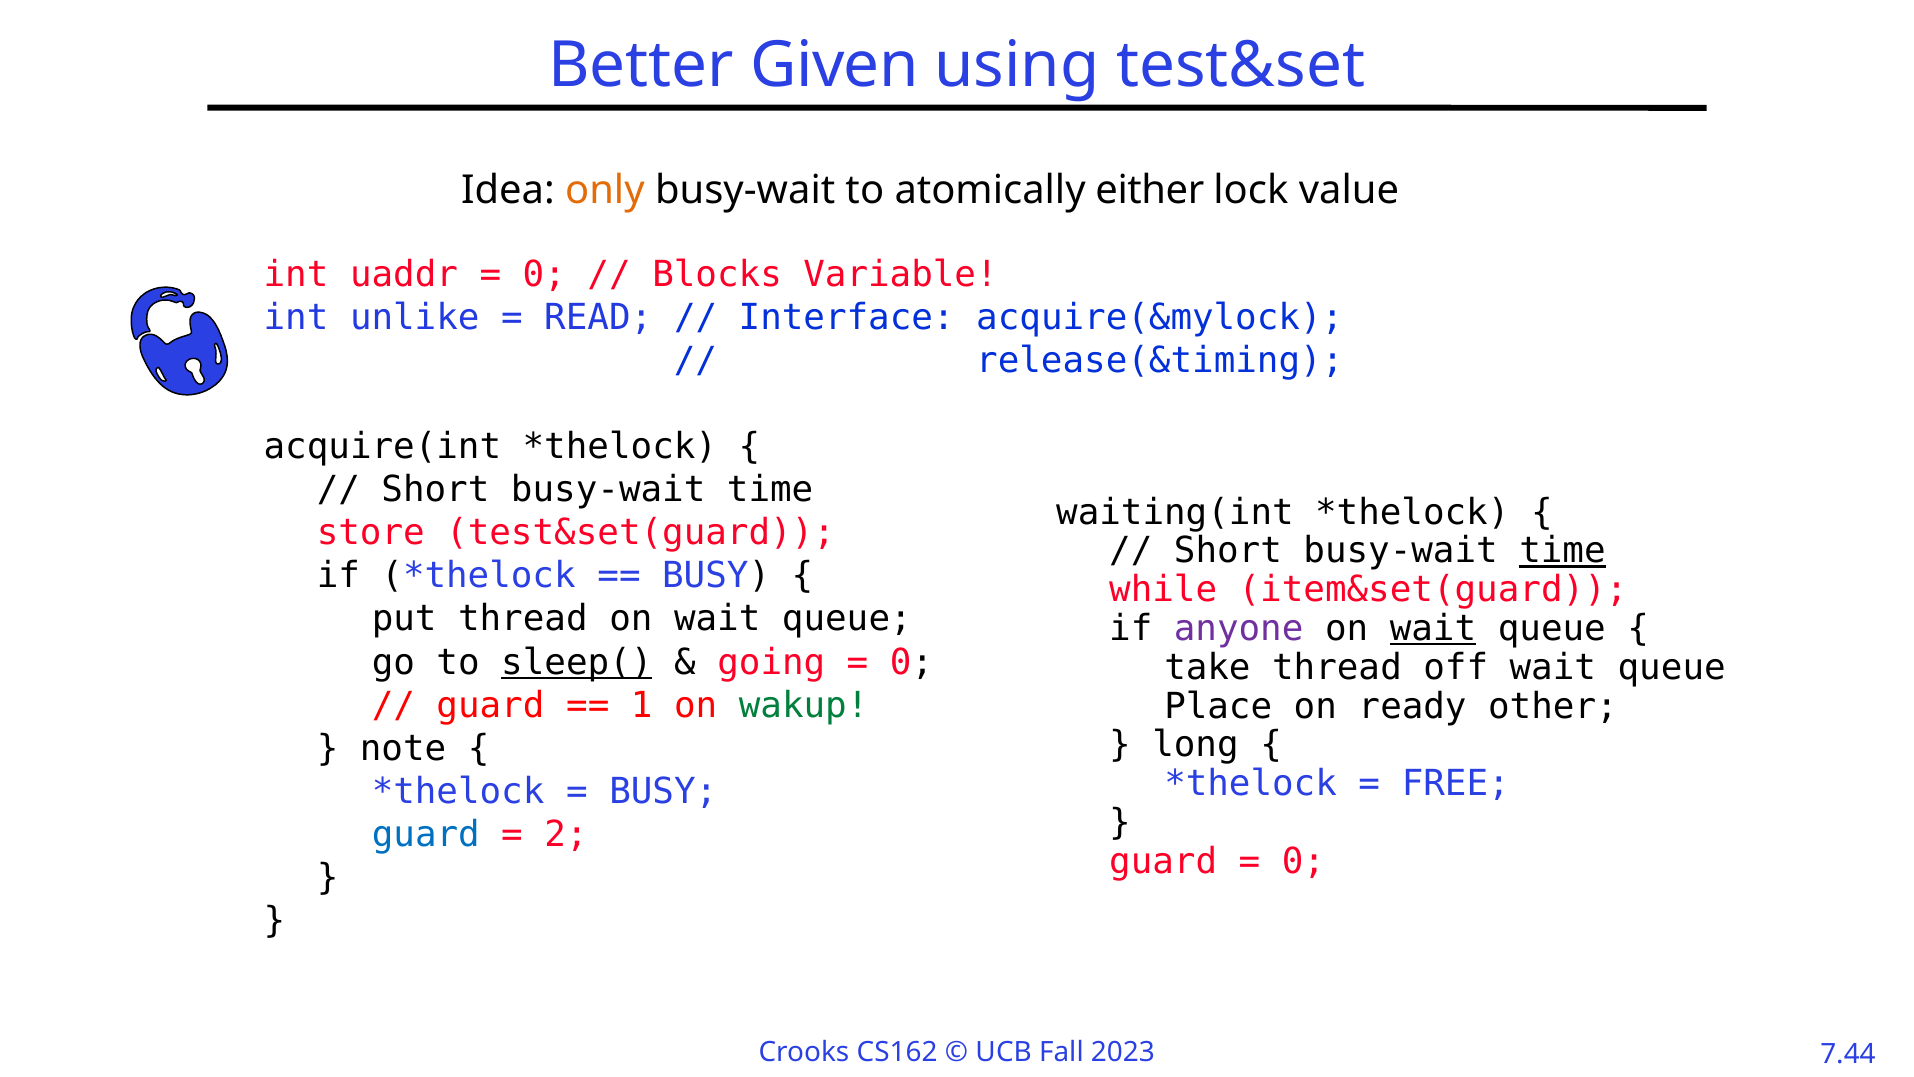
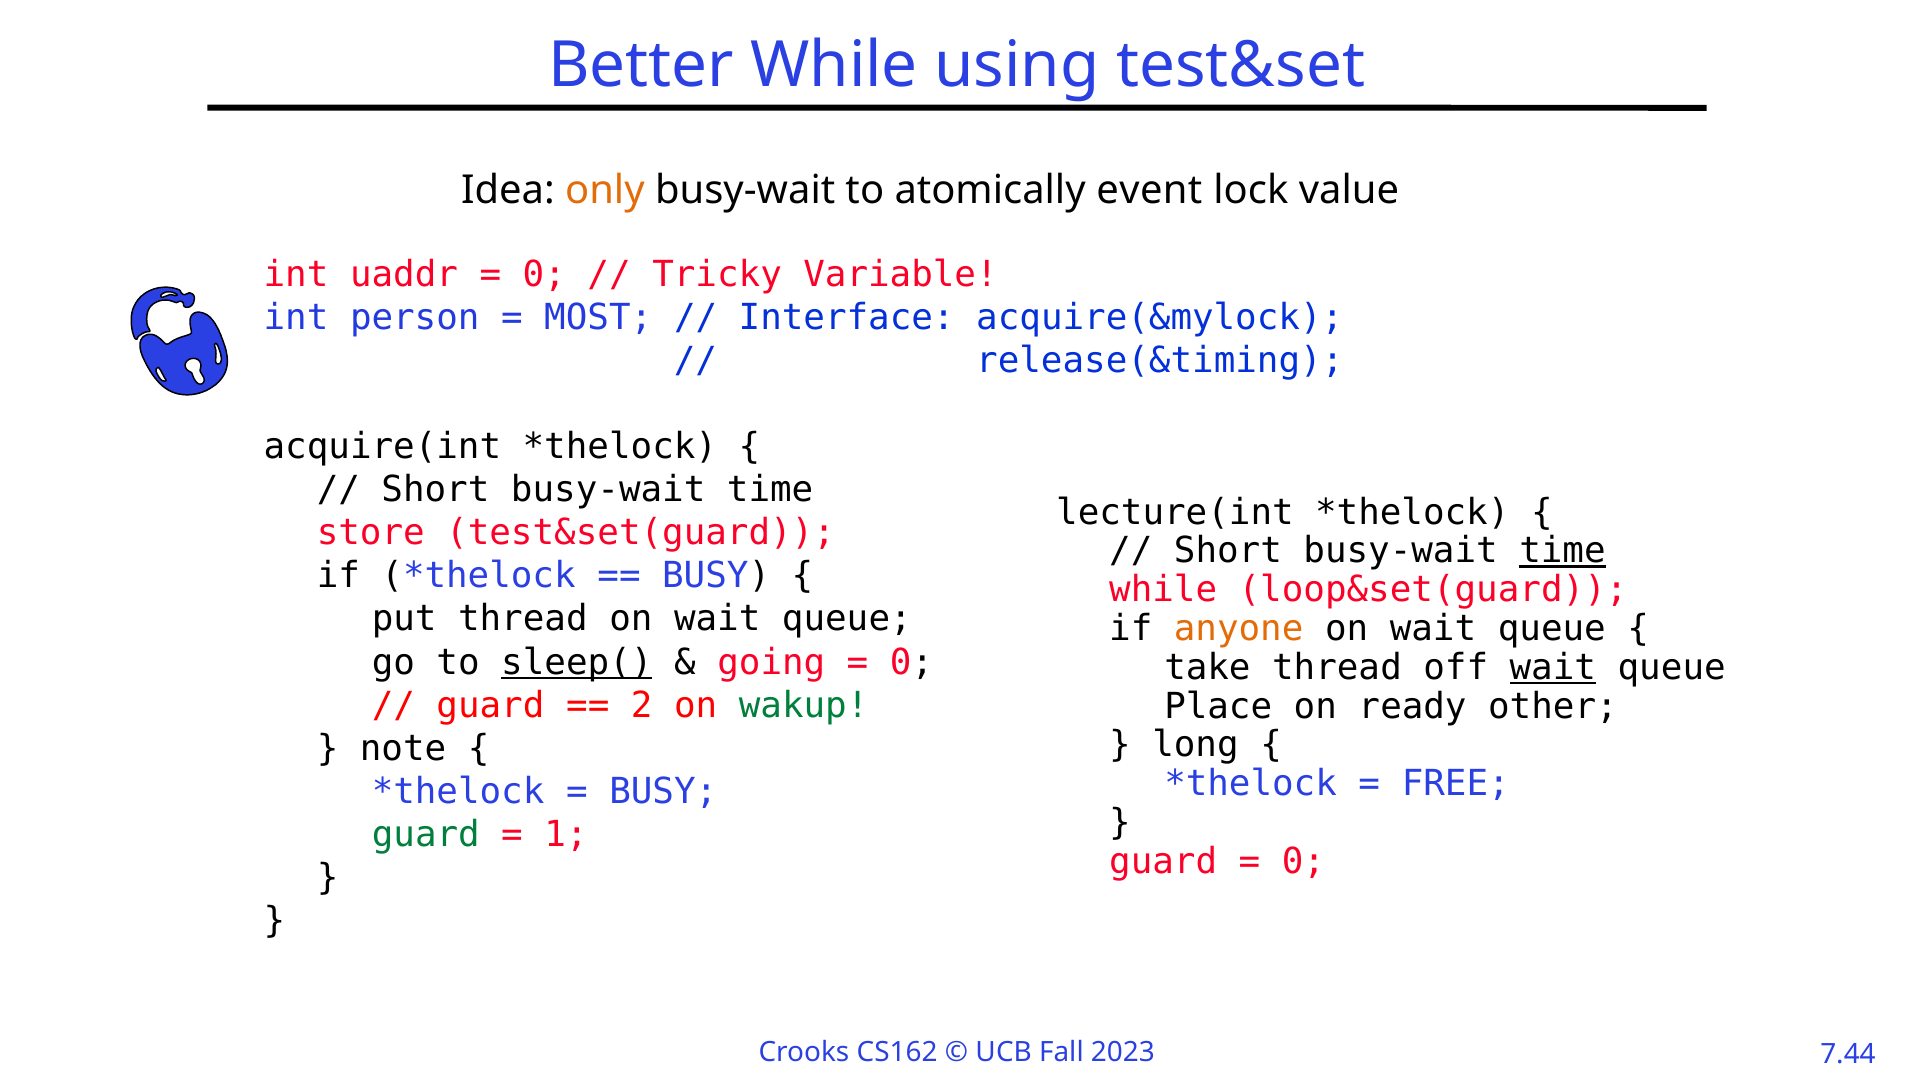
Better Given: Given -> While (834, 65)
either: either -> event (1149, 190)
Blocks: Blocks -> Tricky (717, 274)
unlike: unlike -> person (415, 317)
READ: READ -> MOST (598, 317)
waiting(int: waiting(int -> lecture(int (1175, 512)
item&set(guard: item&set(guard -> loop&set(guard (1433, 590)
anyone colour: purple -> orange (1239, 628)
wait underline: present -> none (1433, 628)
wait underline: none -> present (1553, 667)
1: 1 -> 2 (642, 705)
guard colour: blue -> green (426, 834)
2: 2 -> 1 (566, 834)
